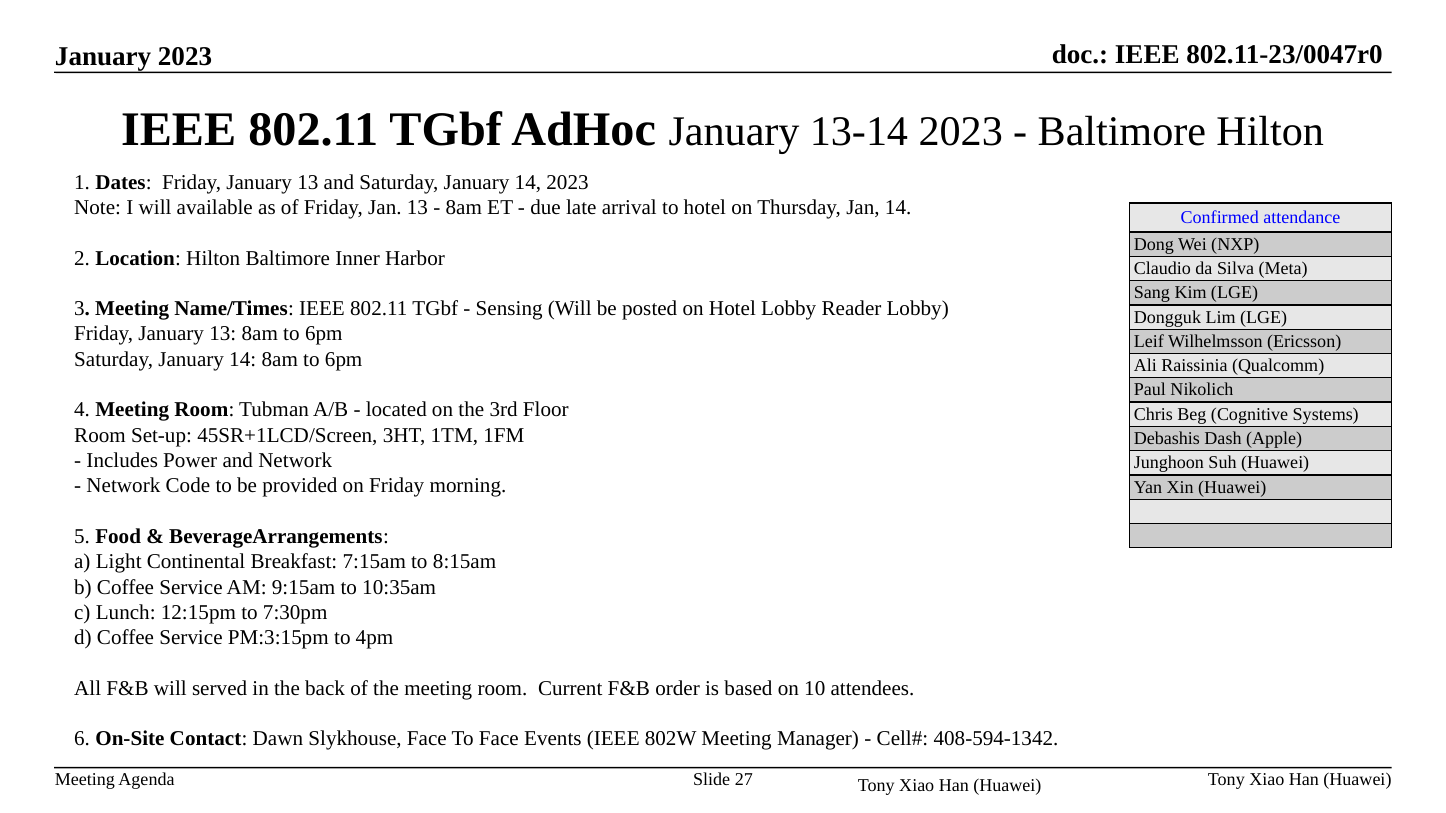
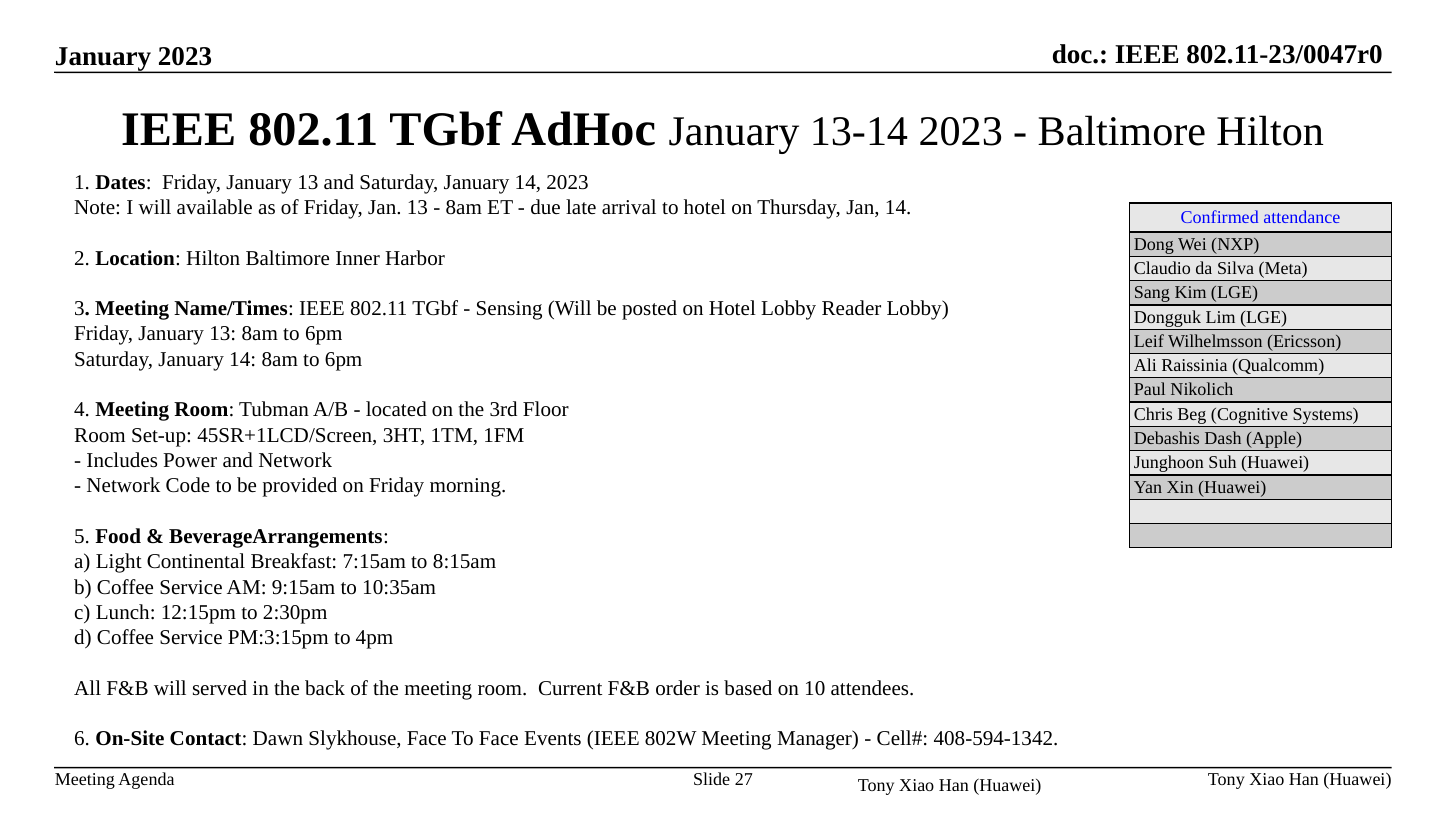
7:30pm: 7:30pm -> 2:30pm (295, 613)
